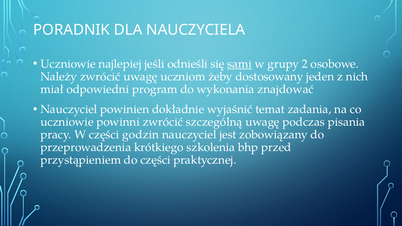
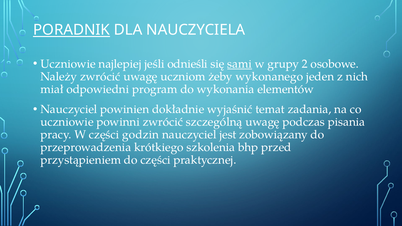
PORADNIK underline: none -> present (72, 30)
dostosowany: dostosowany -> wykonanego (269, 77)
znajdować: znajdować -> elementów (286, 89)
